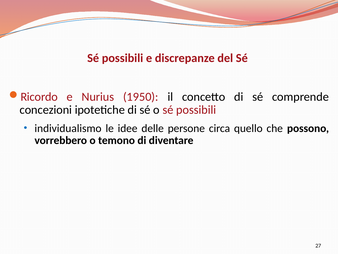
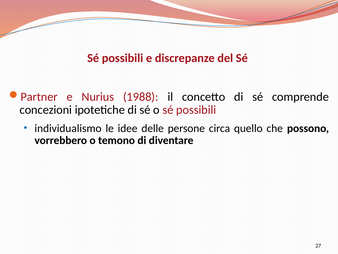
Ricordo: Ricordo -> Partner (39, 97)
1950: 1950 -> 1988 (141, 97)
